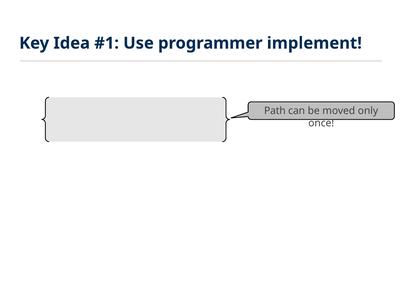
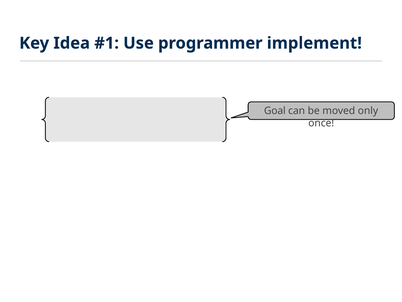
Path: Path -> Goal (275, 111)
